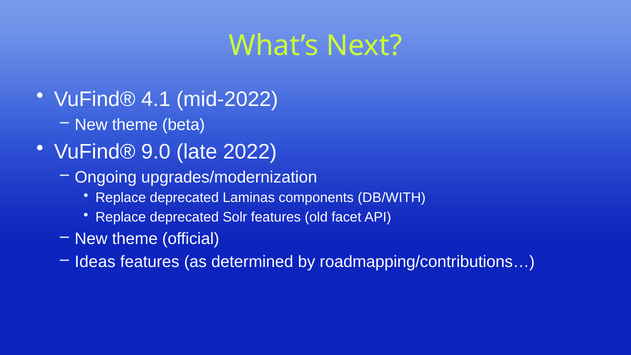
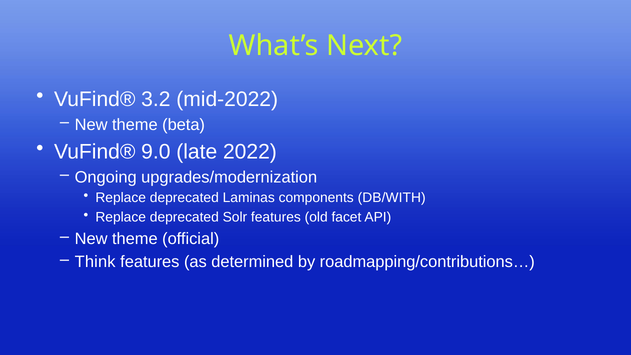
4.1: 4.1 -> 3.2 (156, 99)
Ideas: Ideas -> Think (95, 262)
